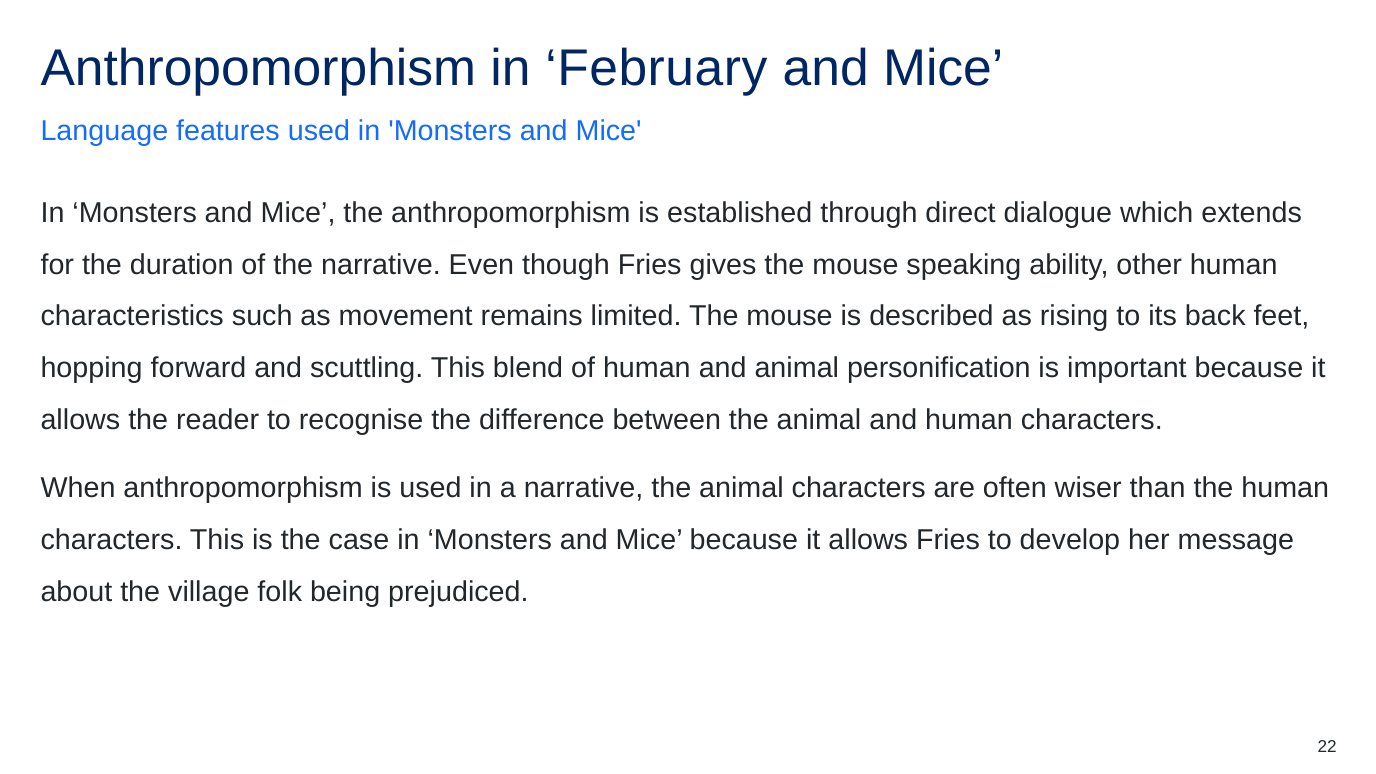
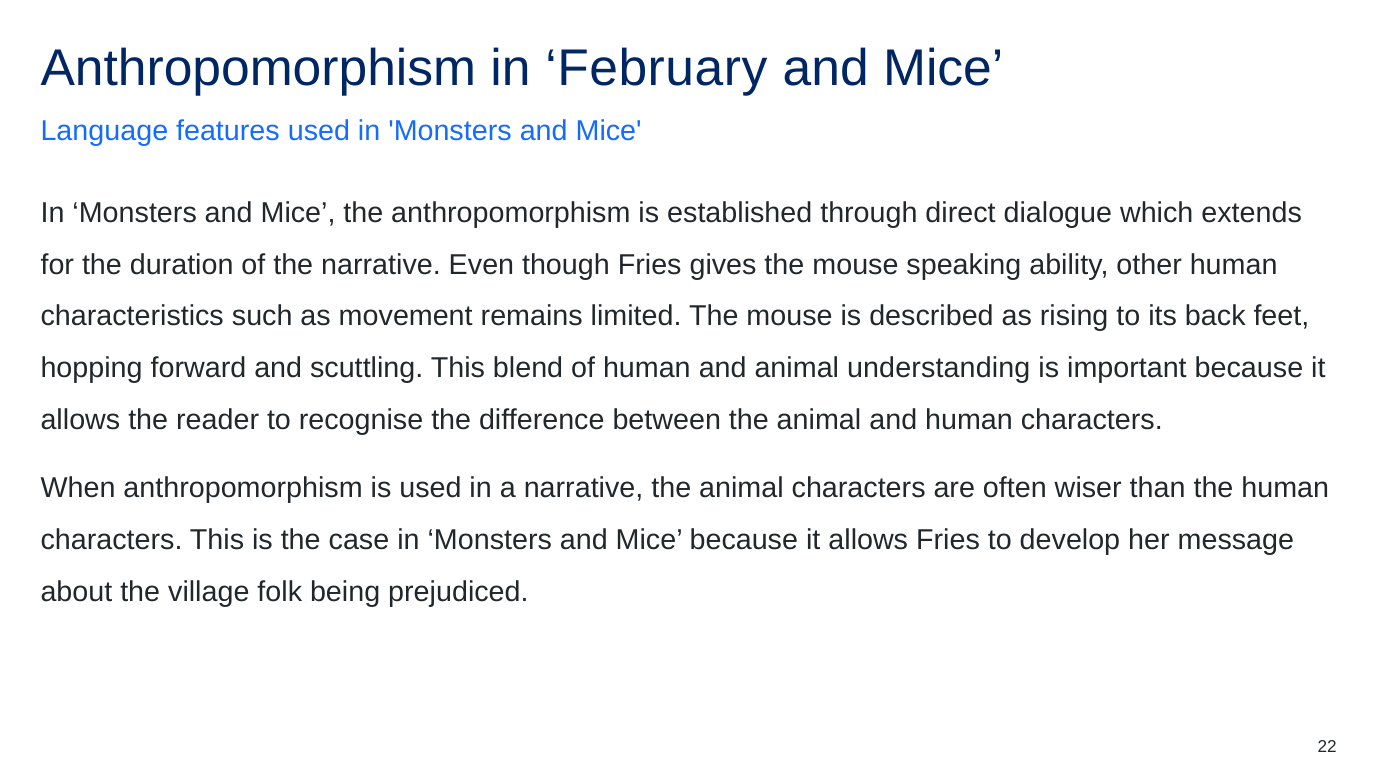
personification: personification -> understanding (939, 368)
